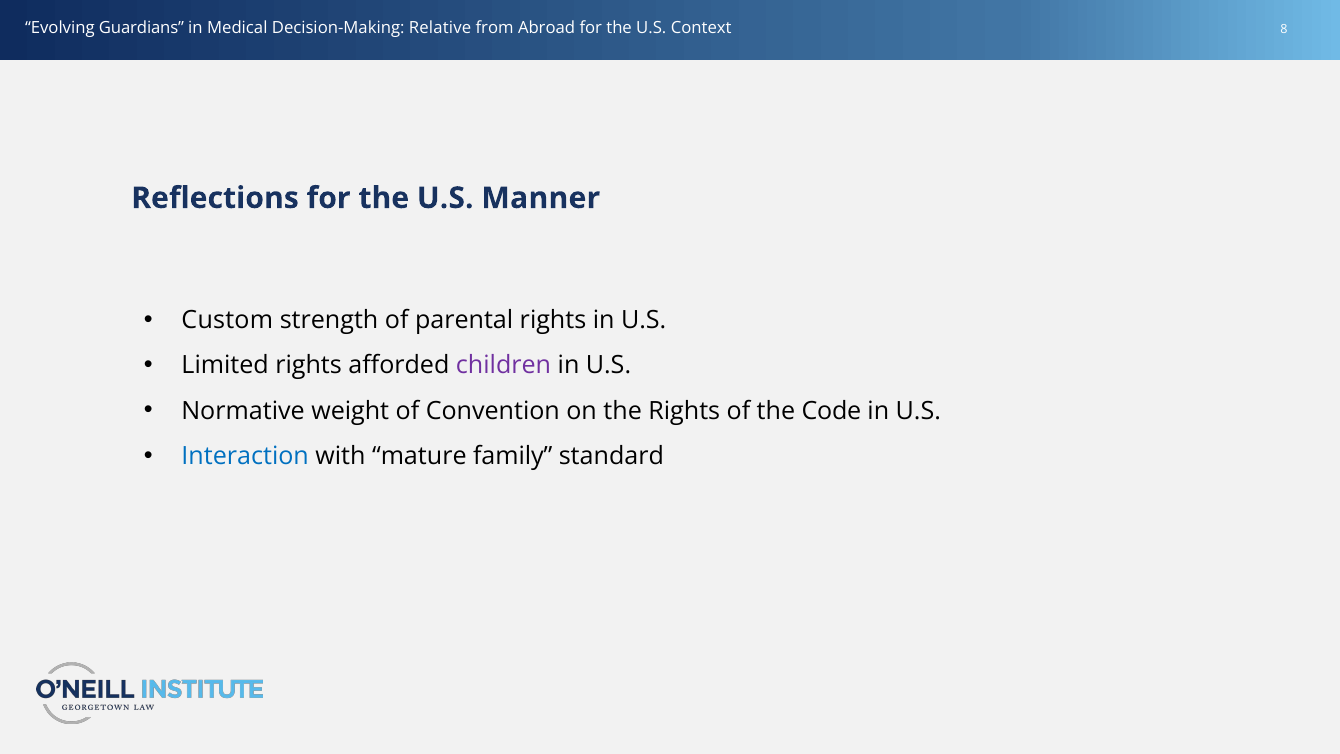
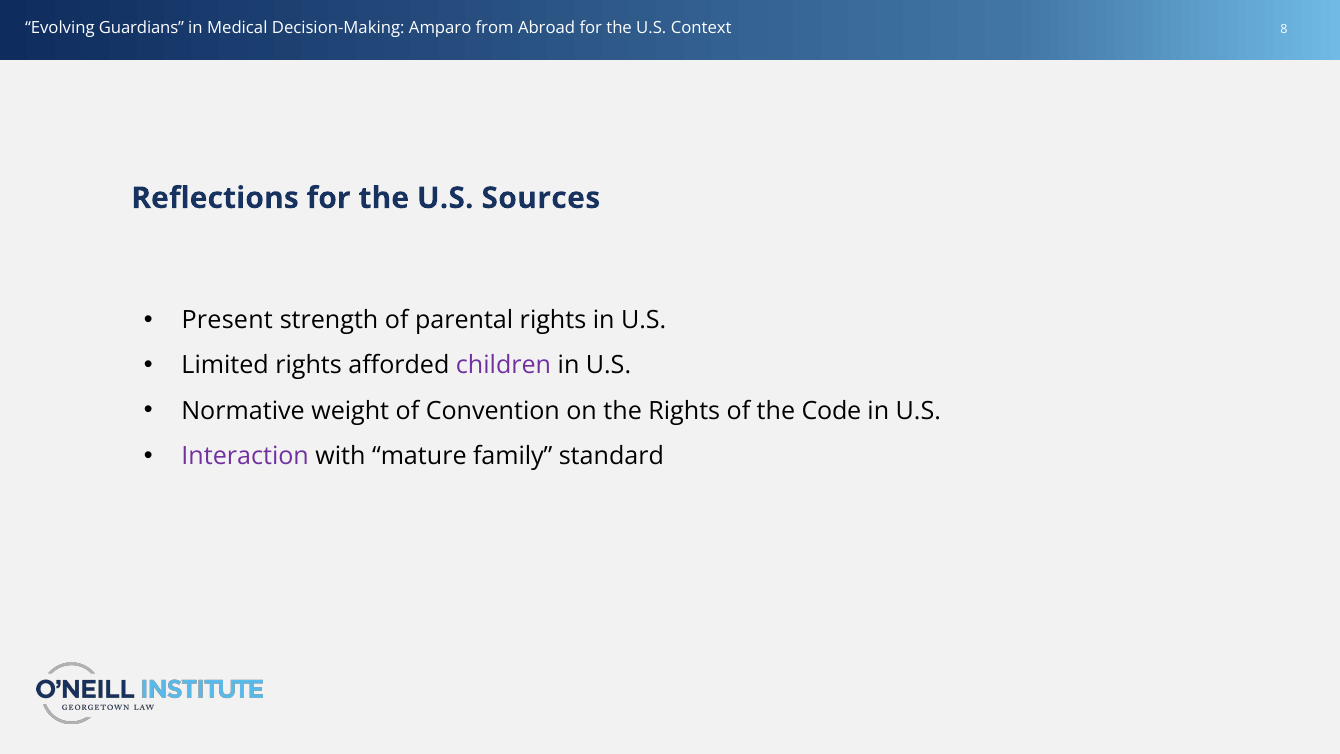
Relative: Relative -> Amparo (440, 27)
Manner: Manner -> Sources (541, 198)
Custom: Custom -> Present (227, 320)
Interaction colour: blue -> purple (245, 456)
